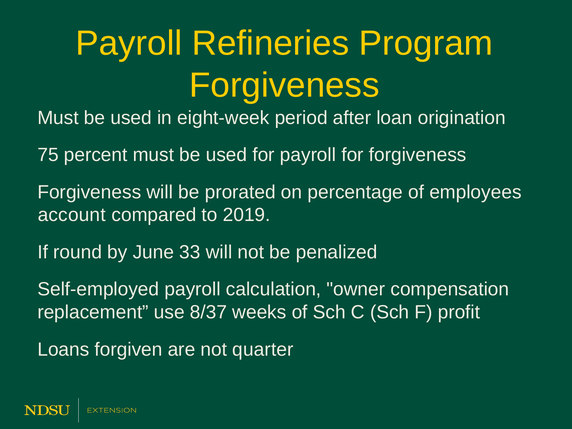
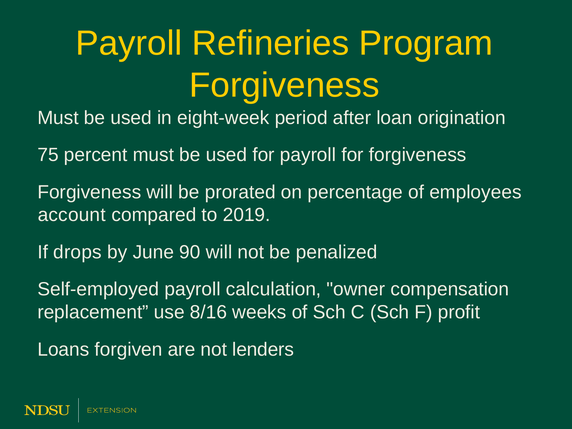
round: round -> drops (78, 252)
33: 33 -> 90 (190, 252)
8/37: 8/37 -> 8/16 (208, 312)
quarter: quarter -> lenders (263, 349)
